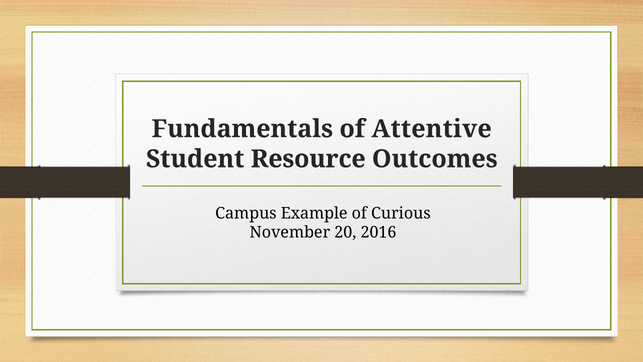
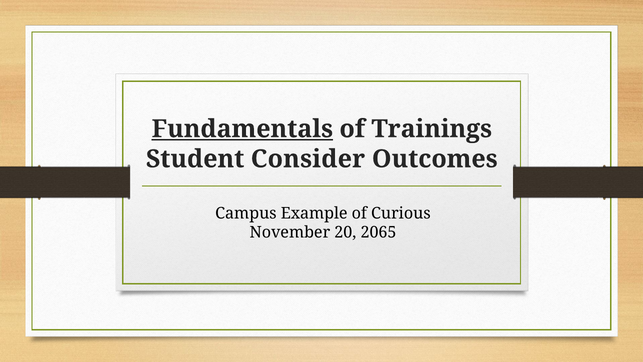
Fundamentals underline: none -> present (242, 129)
Attentive: Attentive -> Trainings (432, 129)
Resource: Resource -> Consider (308, 159)
2016: 2016 -> 2065 (378, 232)
